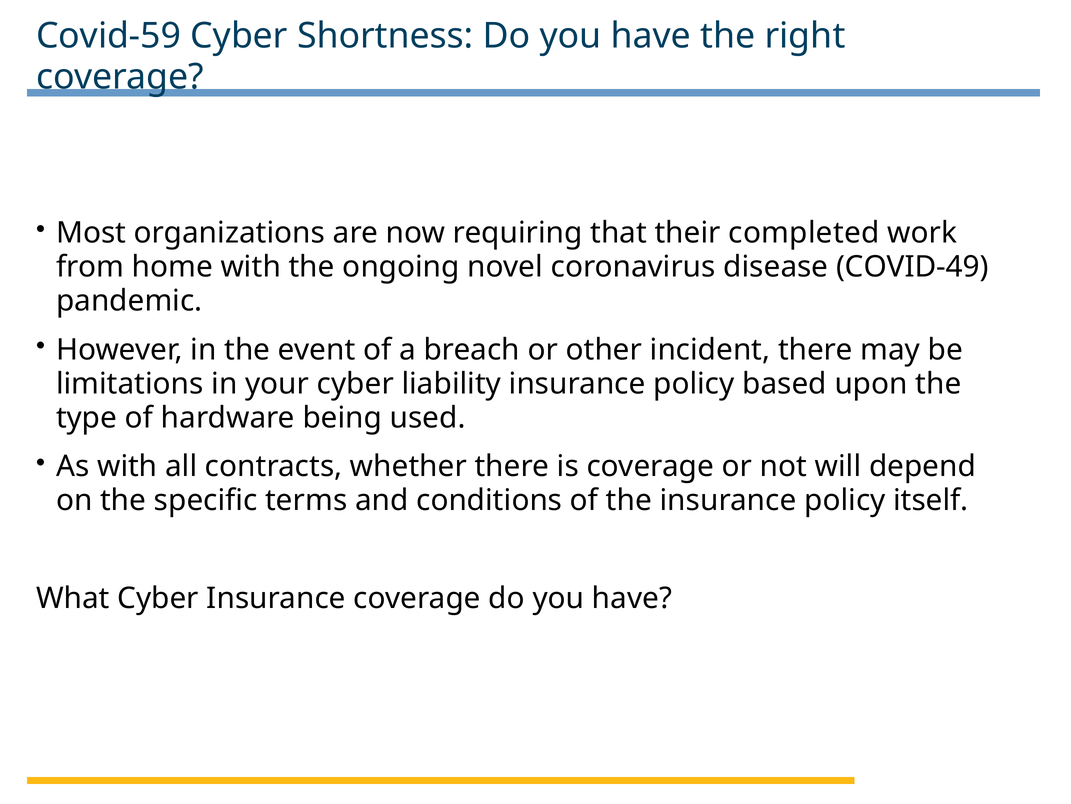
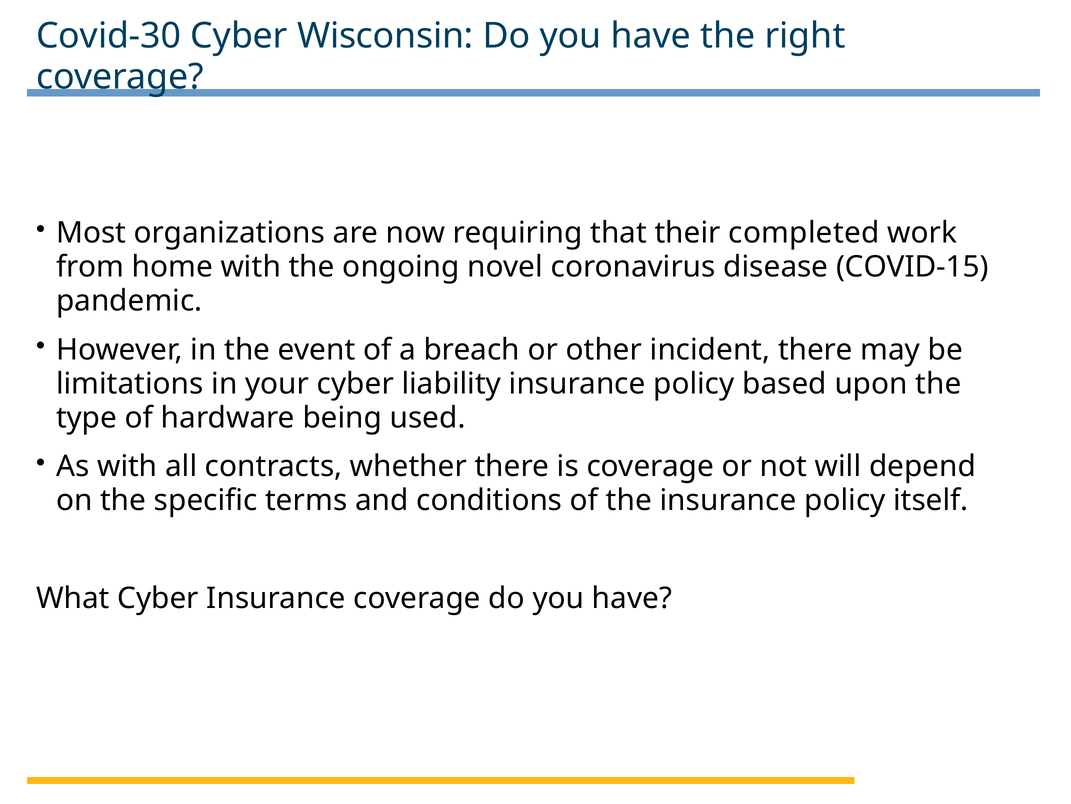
Covid-59: Covid-59 -> Covid-30 (109, 36)
Shortness: Shortness -> Wisconsin (385, 36)
COVID-49: COVID-49 -> COVID-15 (912, 267)
